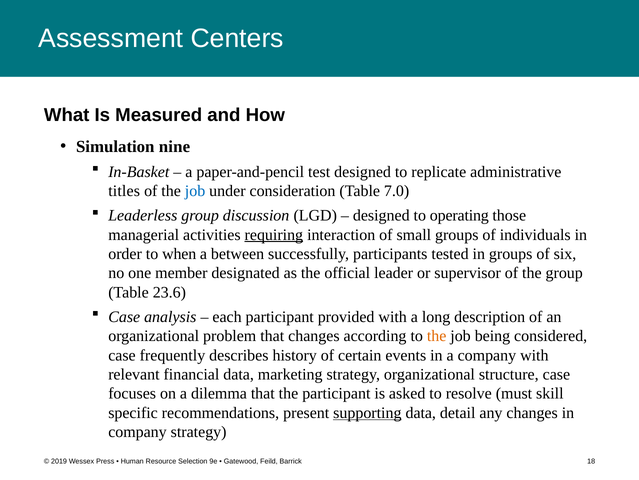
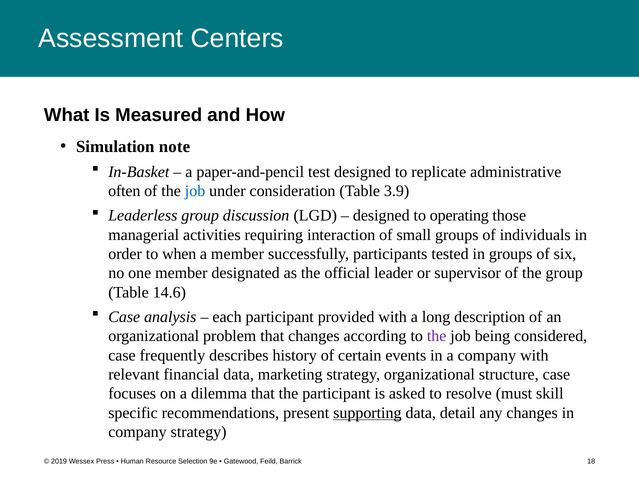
nine: nine -> note (174, 147)
titles: titles -> often (124, 191)
7.0: 7.0 -> 3.9 (397, 191)
requiring underline: present -> none (274, 234)
a between: between -> member (237, 254)
23.6: 23.6 -> 14.6 (169, 292)
the colour: orange -> purple (437, 336)
